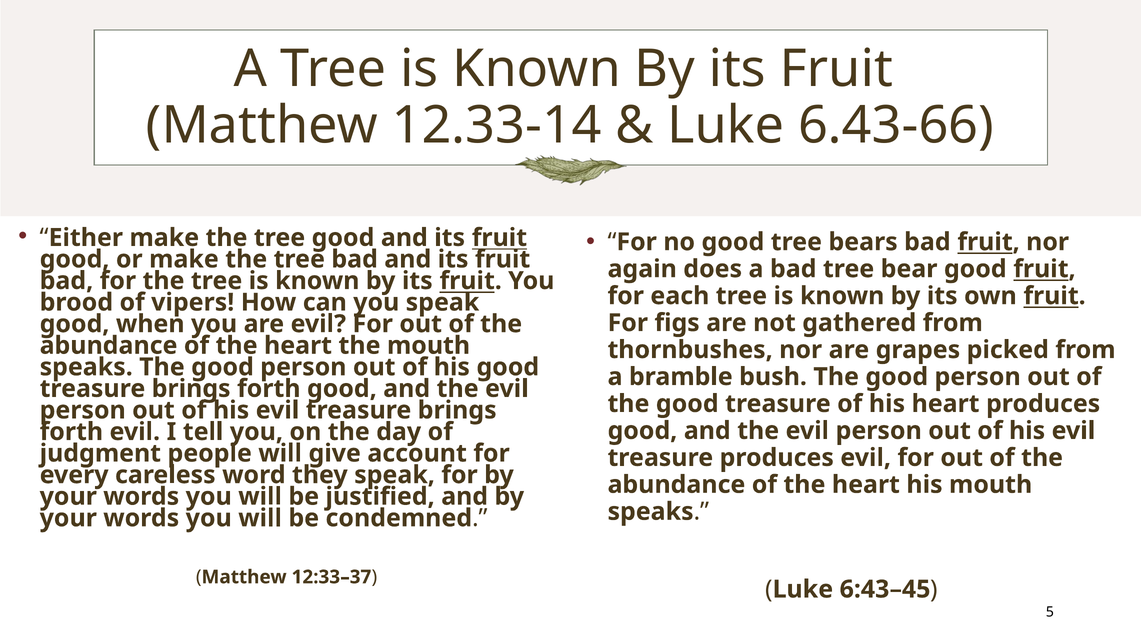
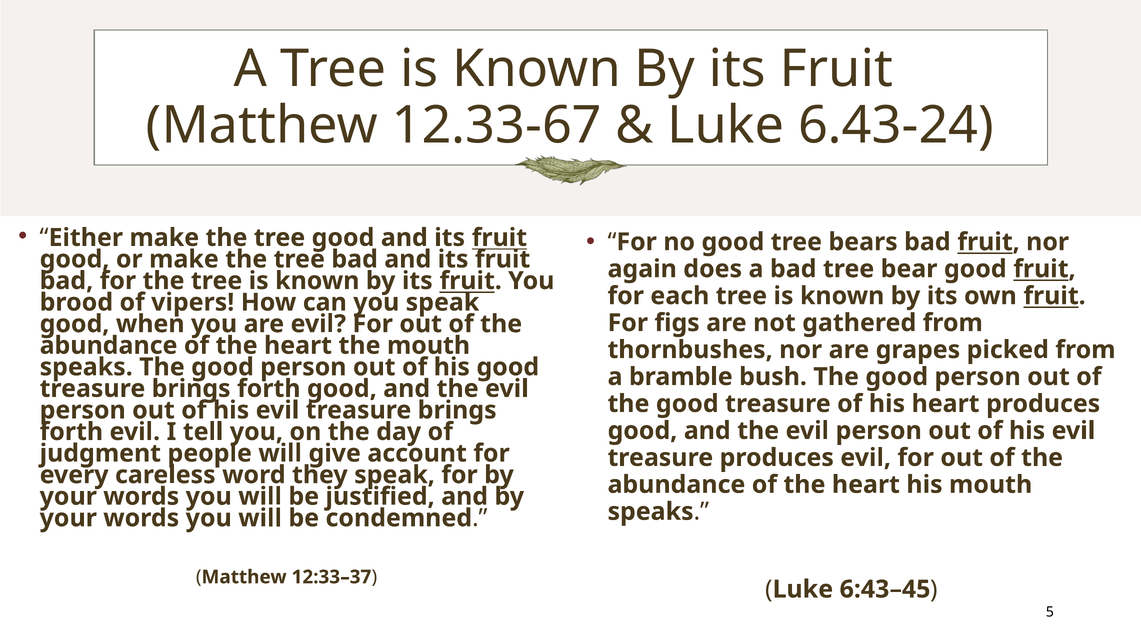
12.33-14: 12.33-14 -> 12.33-67 (497, 126)
6.43-66: 6.43-66 -> 6.43-24 (896, 126)
